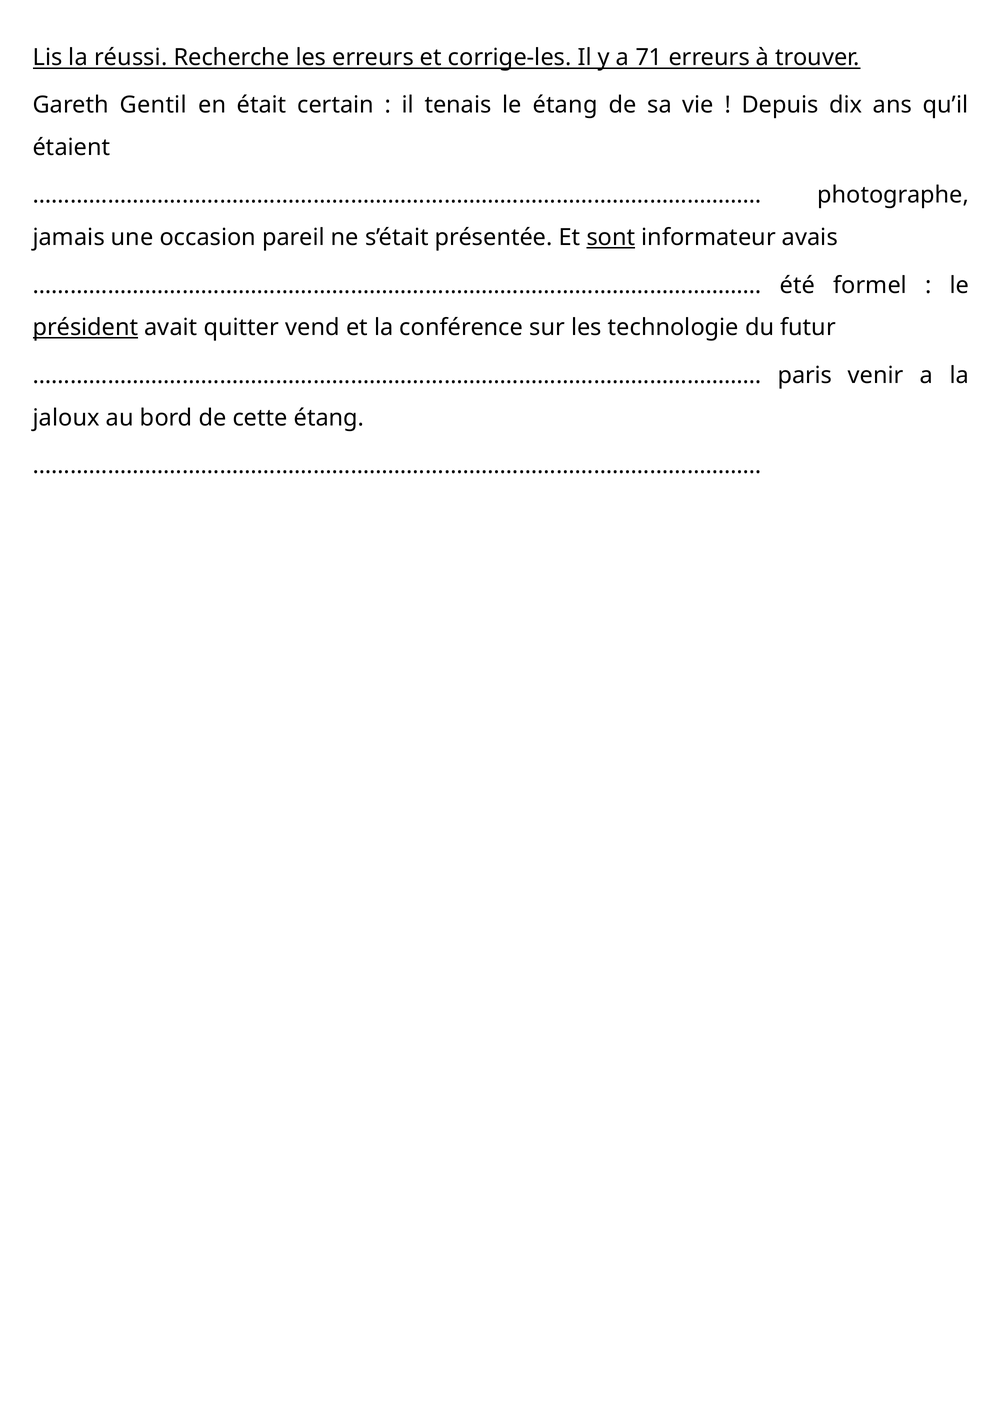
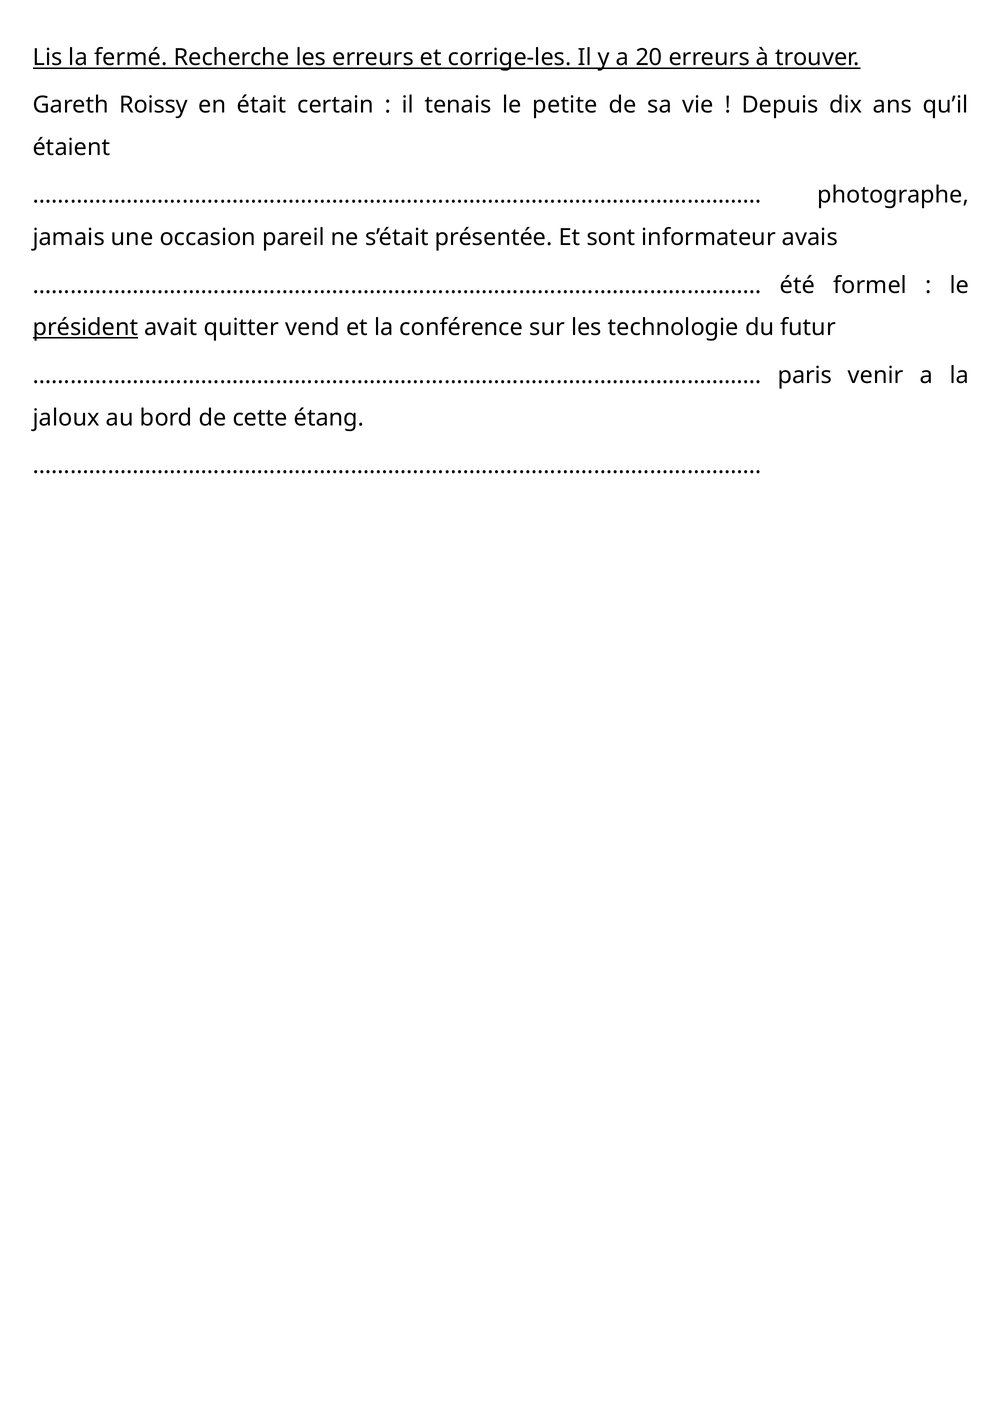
réussi: réussi -> fermé (131, 57)
71: 71 -> 20 (649, 57)
Gentil: Gentil -> Roissy (154, 105)
le étang: étang -> petite (565, 105)
sont underline: present -> none (611, 237)
